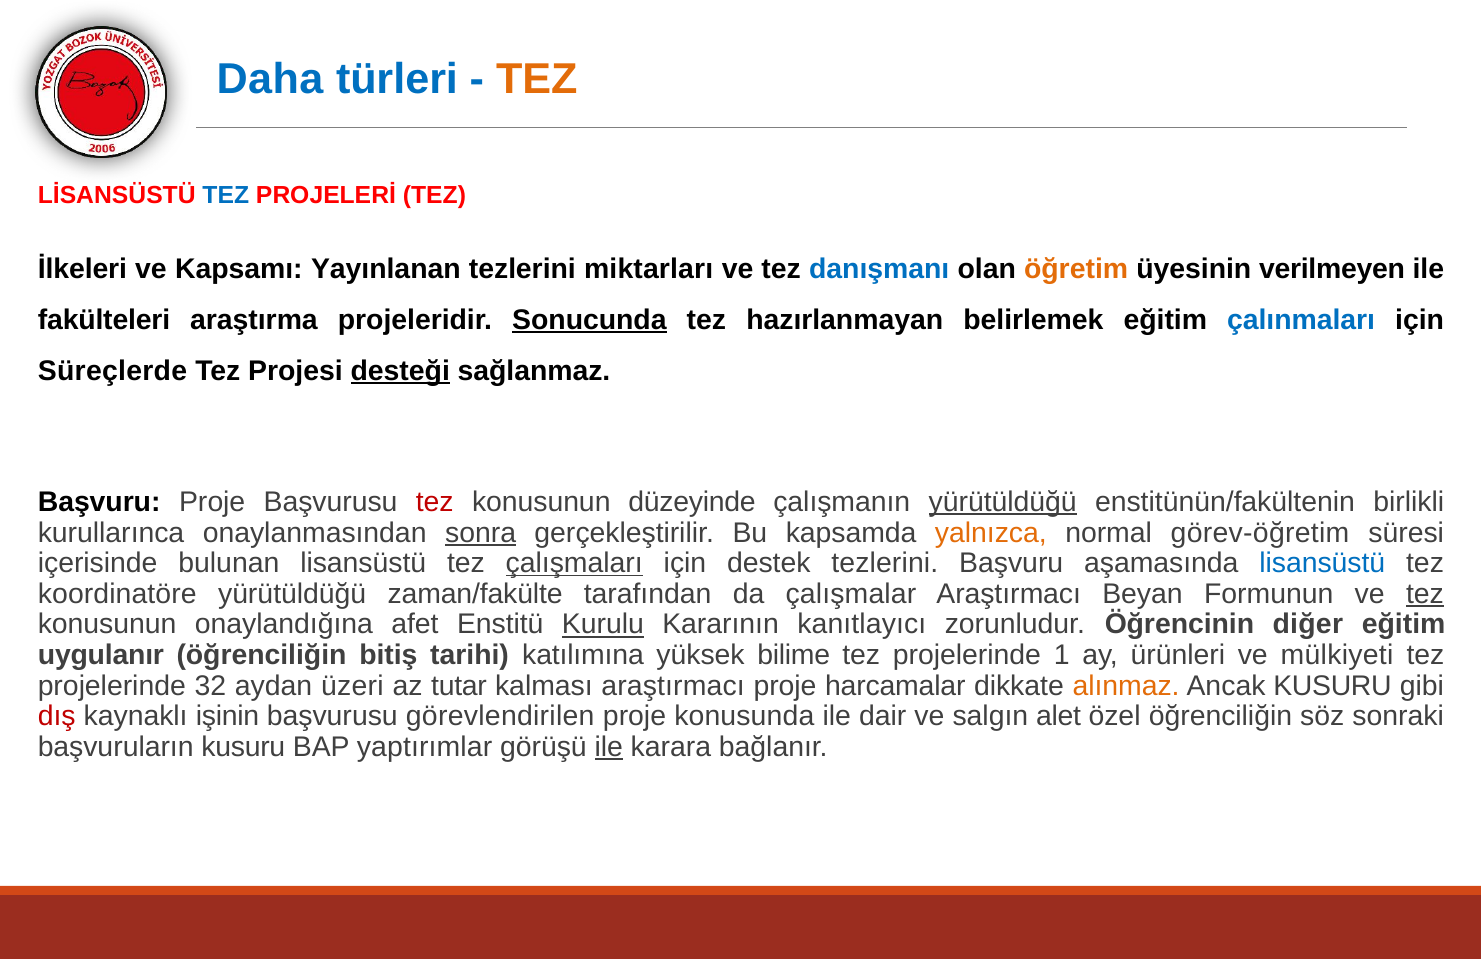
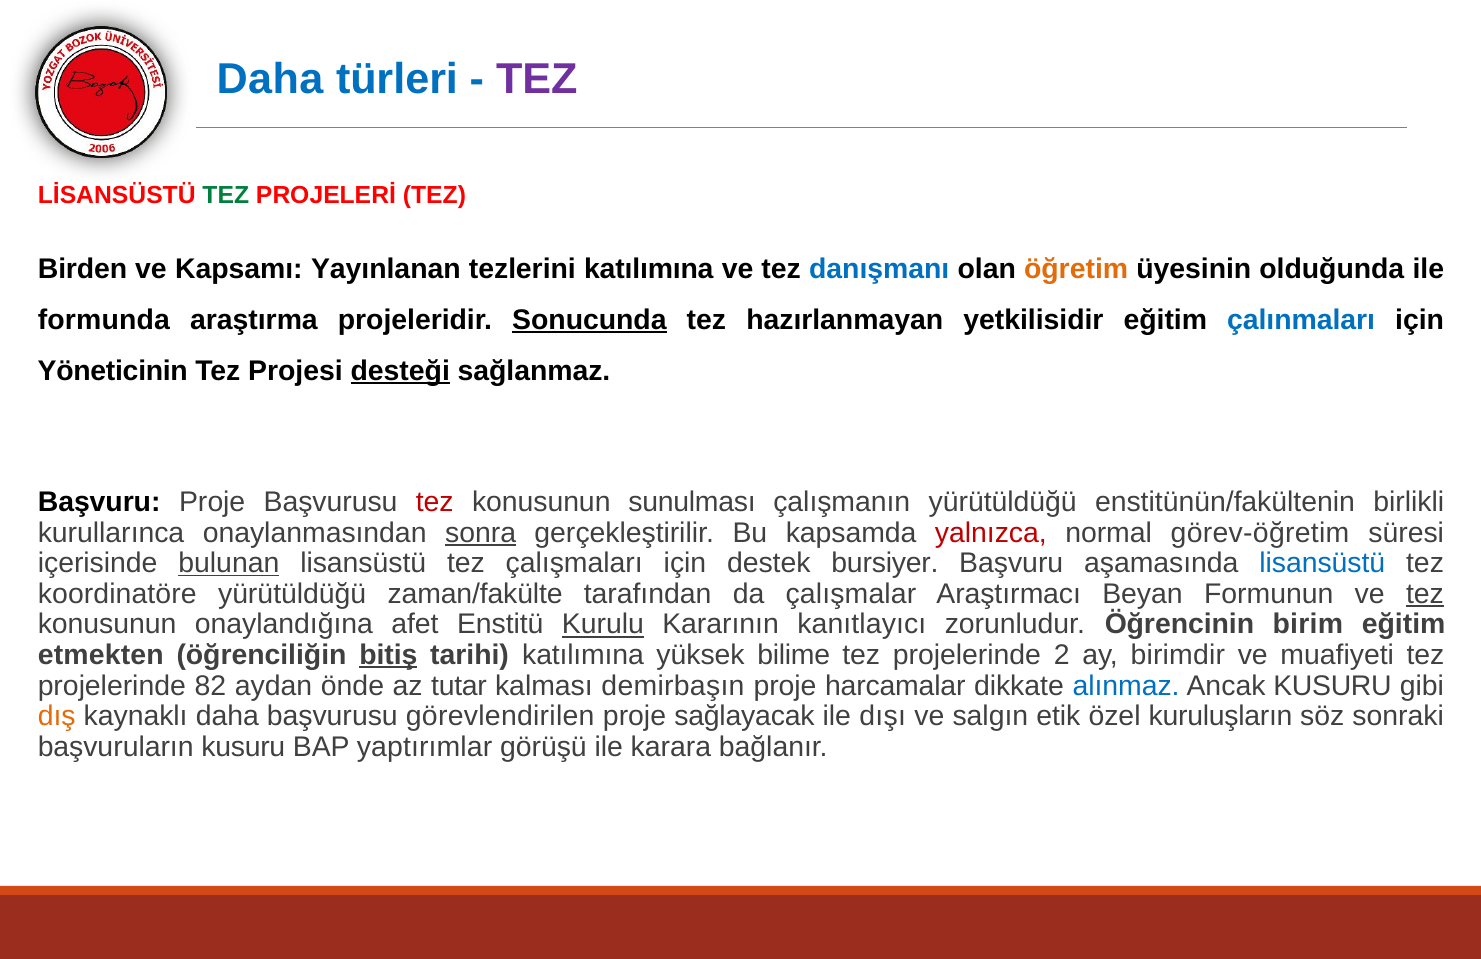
TEZ colour: orange -> purple (537, 79)
TEZ colour: blue -> green (226, 195)
İlkeleri: İlkeleri -> Birden (82, 269)
tezlerini miktarları: miktarları -> katılımına (649, 269)
verilmeyen: verilmeyen -> olduğunda (1332, 269)
fakülteleri: fakülteleri -> formunda (104, 320)
belirlemek: belirlemek -> yetkilisidir (1033, 320)
Süreçlerde: Süreçlerde -> Yöneticinin (113, 371)
düzeyinde: düzeyinde -> sunulması (692, 502)
yürütüldüğü underline: present -> none (1003, 502)
yalnızca colour: orange -> red (991, 533)
bulunan underline: none -> present (229, 564)
çalışmaları underline: present -> none (574, 564)
destek tezlerini: tezlerini -> bursiyer (885, 564)
diğer: diğer -> birim (1308, 625)
uygulanır: uygulanır -> etmekten (101, 656)
bitiş underline: none -> present (388, 656)
1: 1 -> 2 (1062, 656)
ürünleri: ürünleri -> birimdir (1178, 656)
mülkiyeti: mülkiyeti -> muafiyeti (1337, 656)
32: 32 -> 82 (210, 686)
üzeri: üzeri -> önde (353, 686)
kalması araştırmacı: araştırmacı -> demirbaşın (673, 686)
alınmaz colour: orange -> blue (1126, 686)
dış colour: red -> orange (57, 717)
kaynaklı işinin: işinin -> daha (227, 717)
konusunda: konusunda -> sağlayacak (744, 717)
dair: dair -> dışı (883, 717)
alet: alet -> etik (1058, 717)
özel öğrenciliğin: öğrenciliğin -> kuruluşların (1221, 717)
ile underline: present -> none (609, 747)
